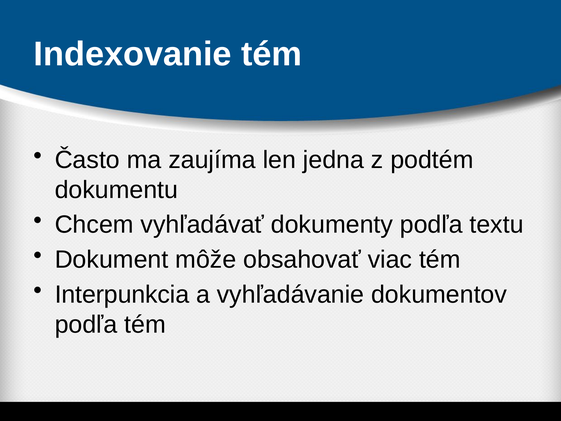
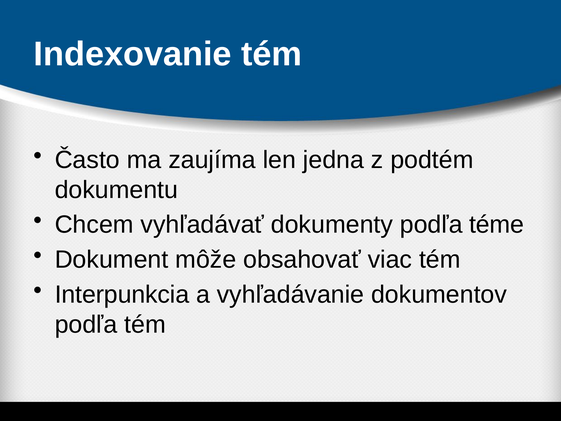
textu: textu -> téme (497, 225)
